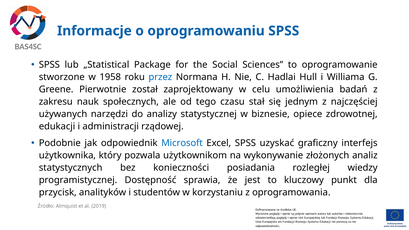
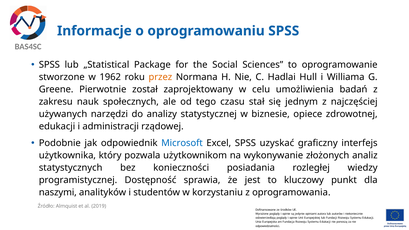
1958: 1958 -> 1962 (110, 77)
przez colour: blue -> orange (160, 77)
przycisk: przycisk -> naszymi (58, 193)
